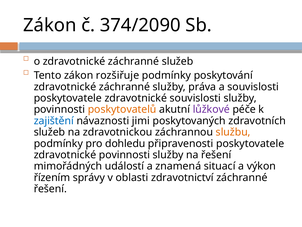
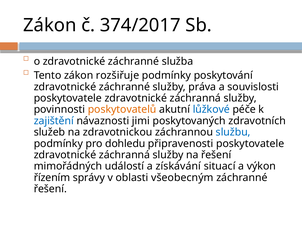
374/2090: 374/2090 -> 374/2017 (140, 25)
záchranné služeb: služeb -> služba (178, 61)
souvislosti: souvislosti -> záchranná (195, 98)
lůžkové colour: purple -> blue (211, 109)
službu colour: orange -> blue (233, 132)
povinnosti: povinnosti -> záchranná (124, 155)
znamená: znamená -> získávání (178, 166)
zdravotnictví: zdravotnictví -> všeobecným (182, 177)
